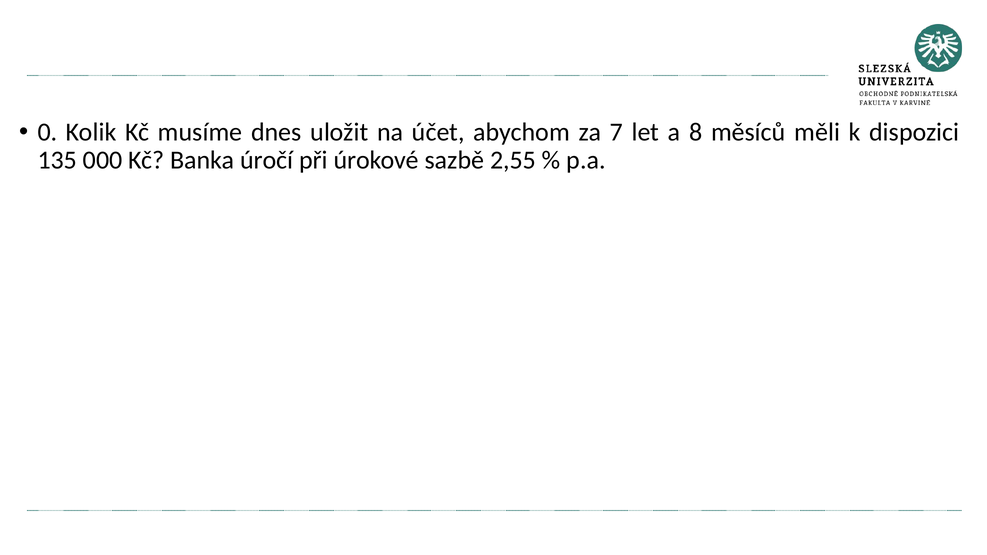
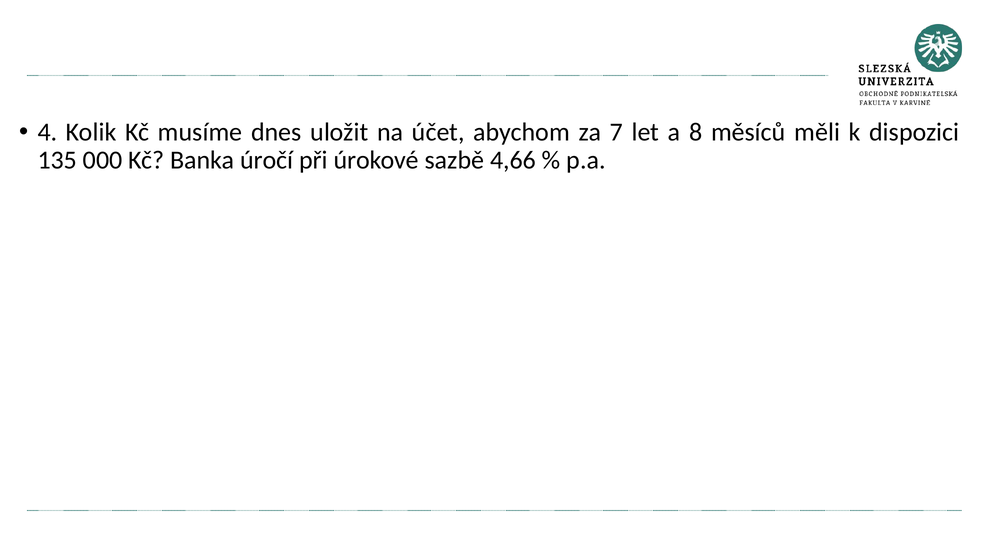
0: 0 -> 4 (47, 132)
2,55: 2,55 -> 4,66 (513, 160)
